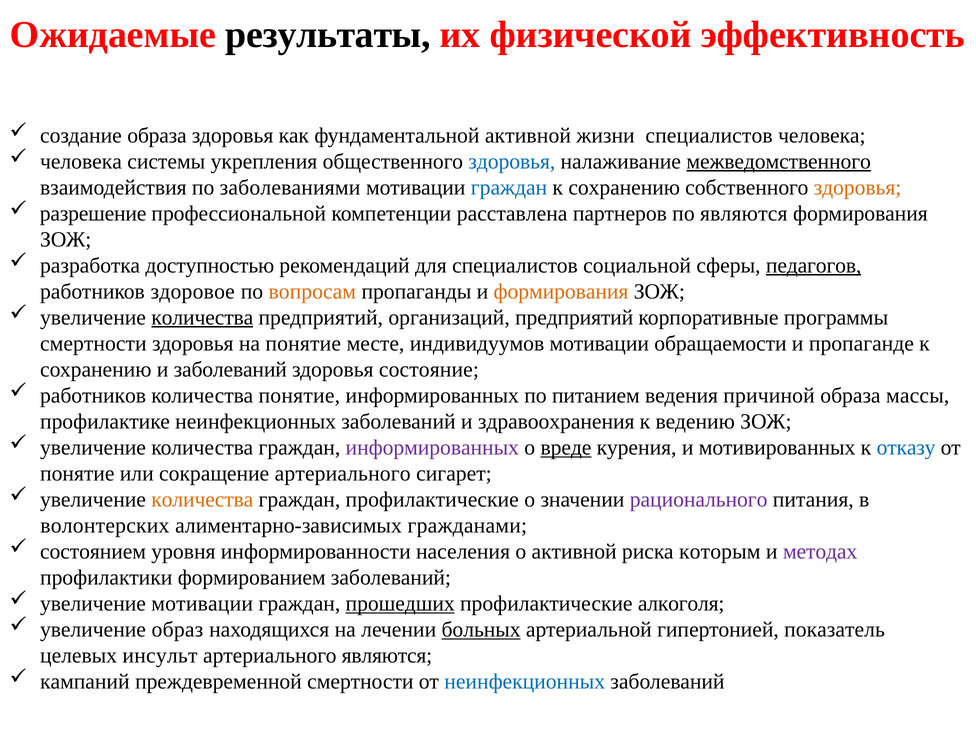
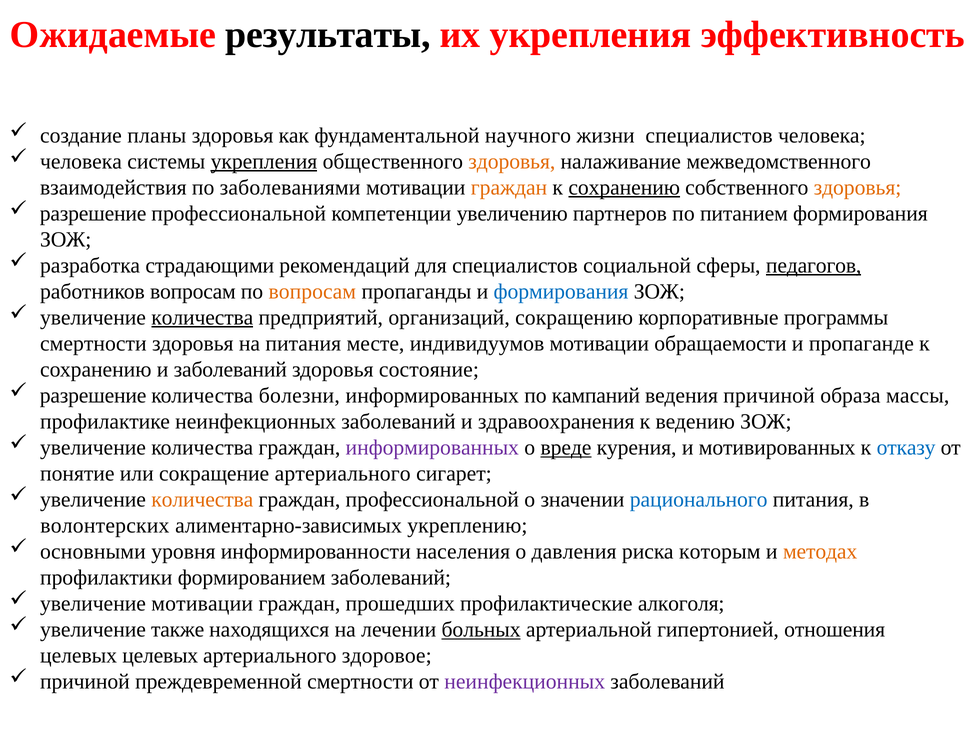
их физической: физической -> укрепления (591, 35)
создание образа: образа -> планы (157, 135)
фундаментальной активной: активной -> научного (528, 135)
укрепления underline: none -> present (264, 161)
здоровья colour: blue -> orange (512, 161)
межведомственного underline: present -> none (779, 161)
граждан colour: blue -> orange (509, 187)
сохранению underline: none -> present (624, 187)
расставлена: расставлена -> увеличению (512, 213)
по являются: являются -> питанием (744, 213)
доступностью: доступностью -> страдающими (210, 266)
работников здоровое: здоровое -> вопросам (193, 292)
формирования colour: orange -> blue (561, 292)
организаций предприятий: предприятий -> сокращению (574, 318)
на понятие: понятие -> питания (303, 344)
работников: работников -> разрешение (93, 396)
количества понятие: понятие -> болезни (299, 396)
питанием: питанием -> кампаний (596, 396)
граждан профилактические: профилактические -> профессиональной (432, 500)
рационального colour: purple -> blue (699, 500)
гражданами: гражданами -> укреплению (467, 526)
состоянием: состоянием -> основными (93, 552)
о активной: активной -> давления (574, 552)
методах colour: purple -> orange (820, 552)
прошедших underline: present -> none (400, 604)
образ: образ -> также (178, 630)
показатель: показатель -> отношения (835, 630)
целевых инсульт: инсульт -> целевых (160, 656)
артериального являются: являются -> здоровое (387, 656)
кампаний: кампаний -> причиной (85, 682)
неинфекционных colour: blue -> purple (525, 682)
